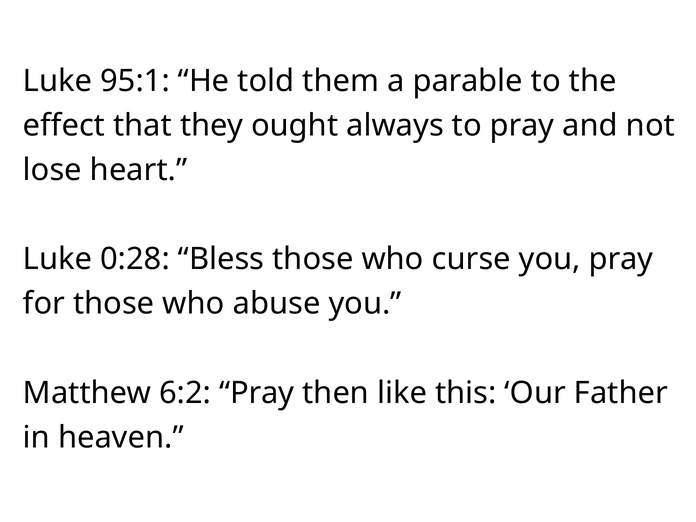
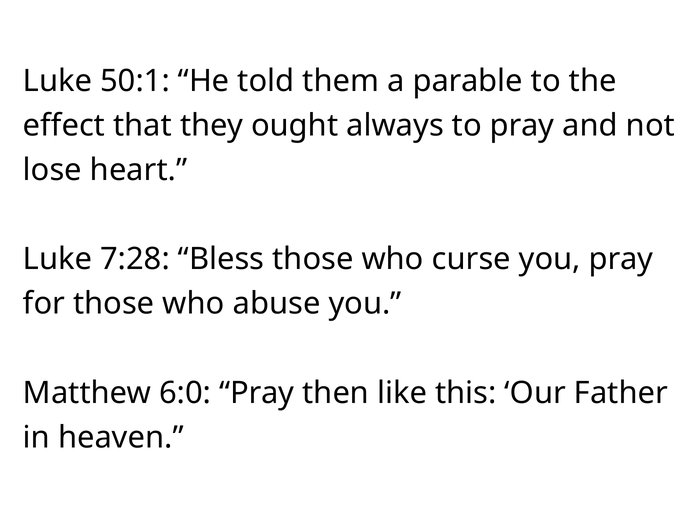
95:1: 95:1 -> 50:1 (135, 81)
0:28: 0:28 -> 7:28 (135, 259)
6:2: 6:2 -> 6:0 (185, 393)
